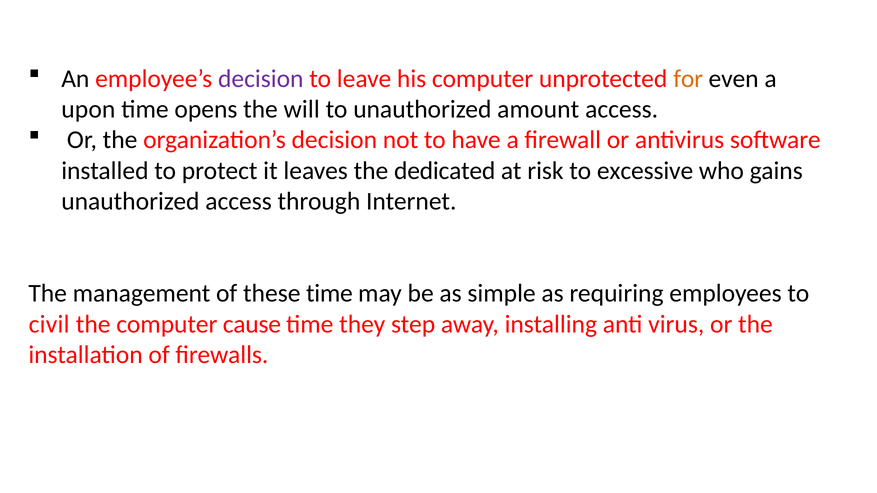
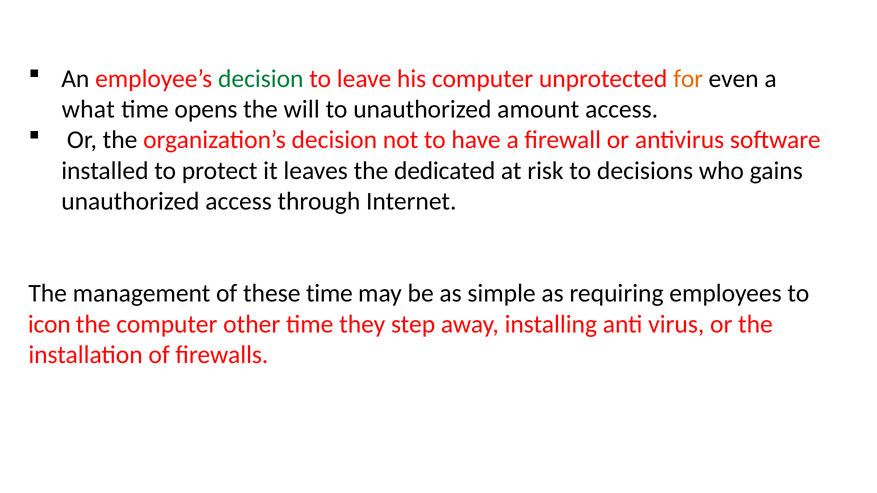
decision colour: purple -> green (261, 79)
upon: upon -> what (88, 109)
excessive: excessive -> decisions (645, 171)
civil: civil -> icon (49, 324)
cause: cause -> other (252, 324)
